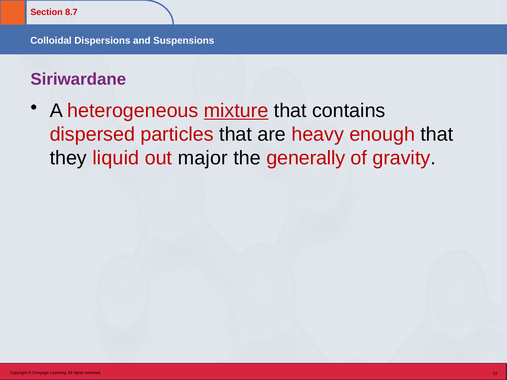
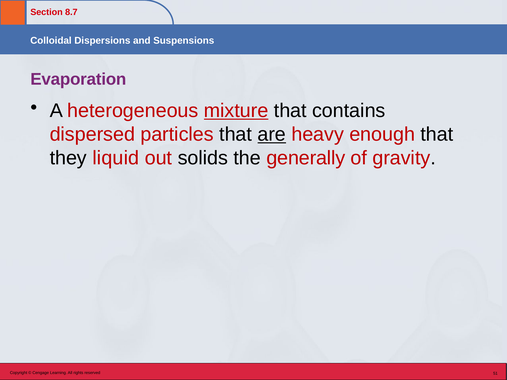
Siriwardane: Siriwardane -> Evaporation (78, 79)
are underline: none -> present (272, 134)
major: major -> solids (203, 158)
